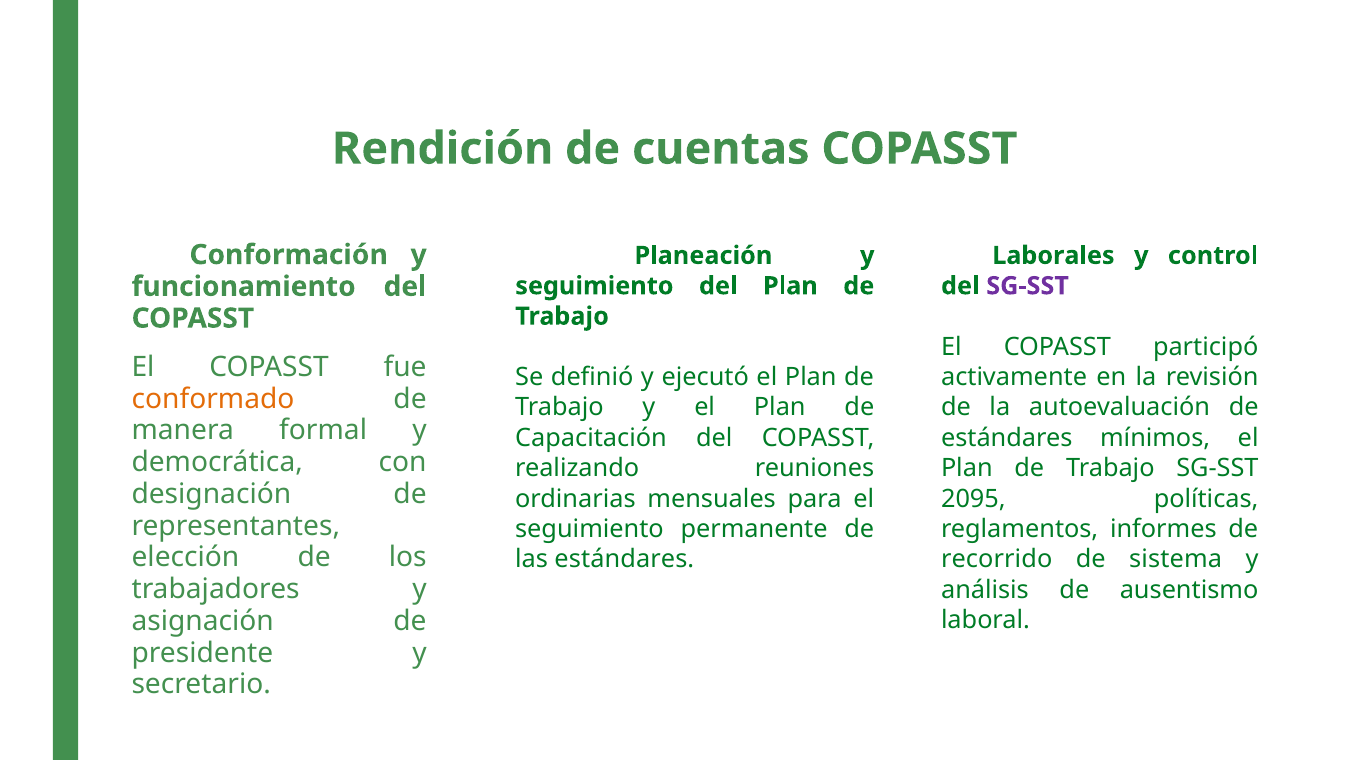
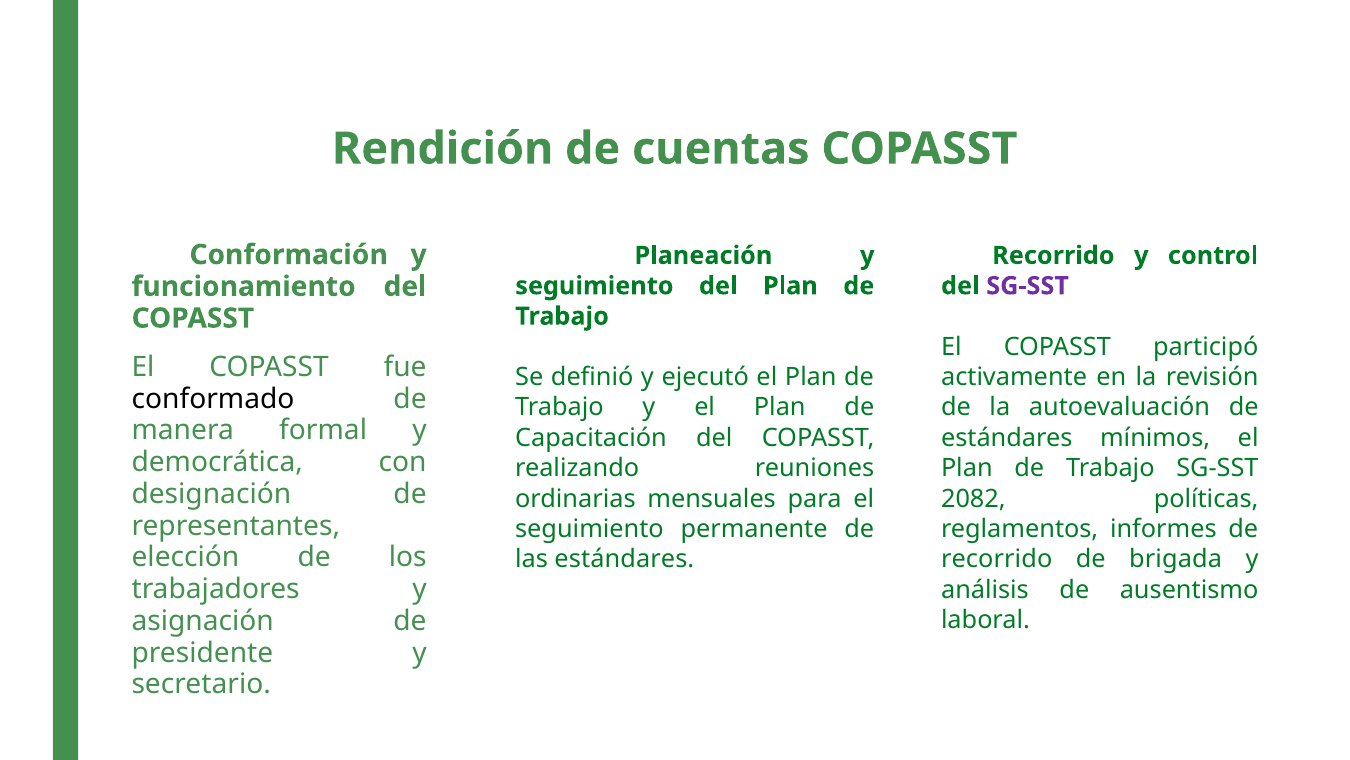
Laborales: Laborales -> Recorrido (1053, 255)
conformado colour: orange -> black (213, 398)
2095: 2095 -> 2082 (973, 498)
sistema: sistema -> brigada (1176, 559)
